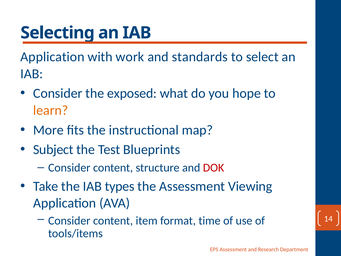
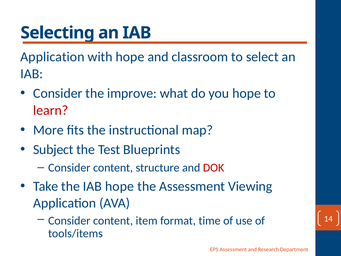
with work: work -> hope (130, 57)
standards: standards -> classroom (200, 57)
exposed: exposed -> improve (132, 93)
learn colour: orange -> red (51, 110)
IAB types: types -> hope (120, 186)
